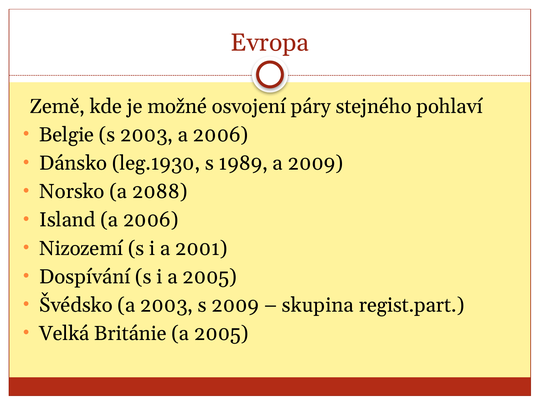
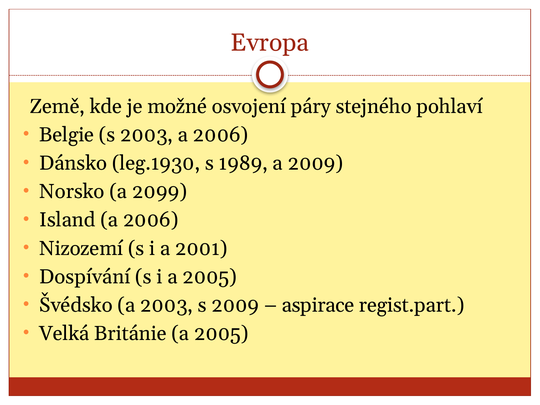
2088: 2088 -> 2099 (160, 192)
skupina: skupina -> aspirace (318, 305)
